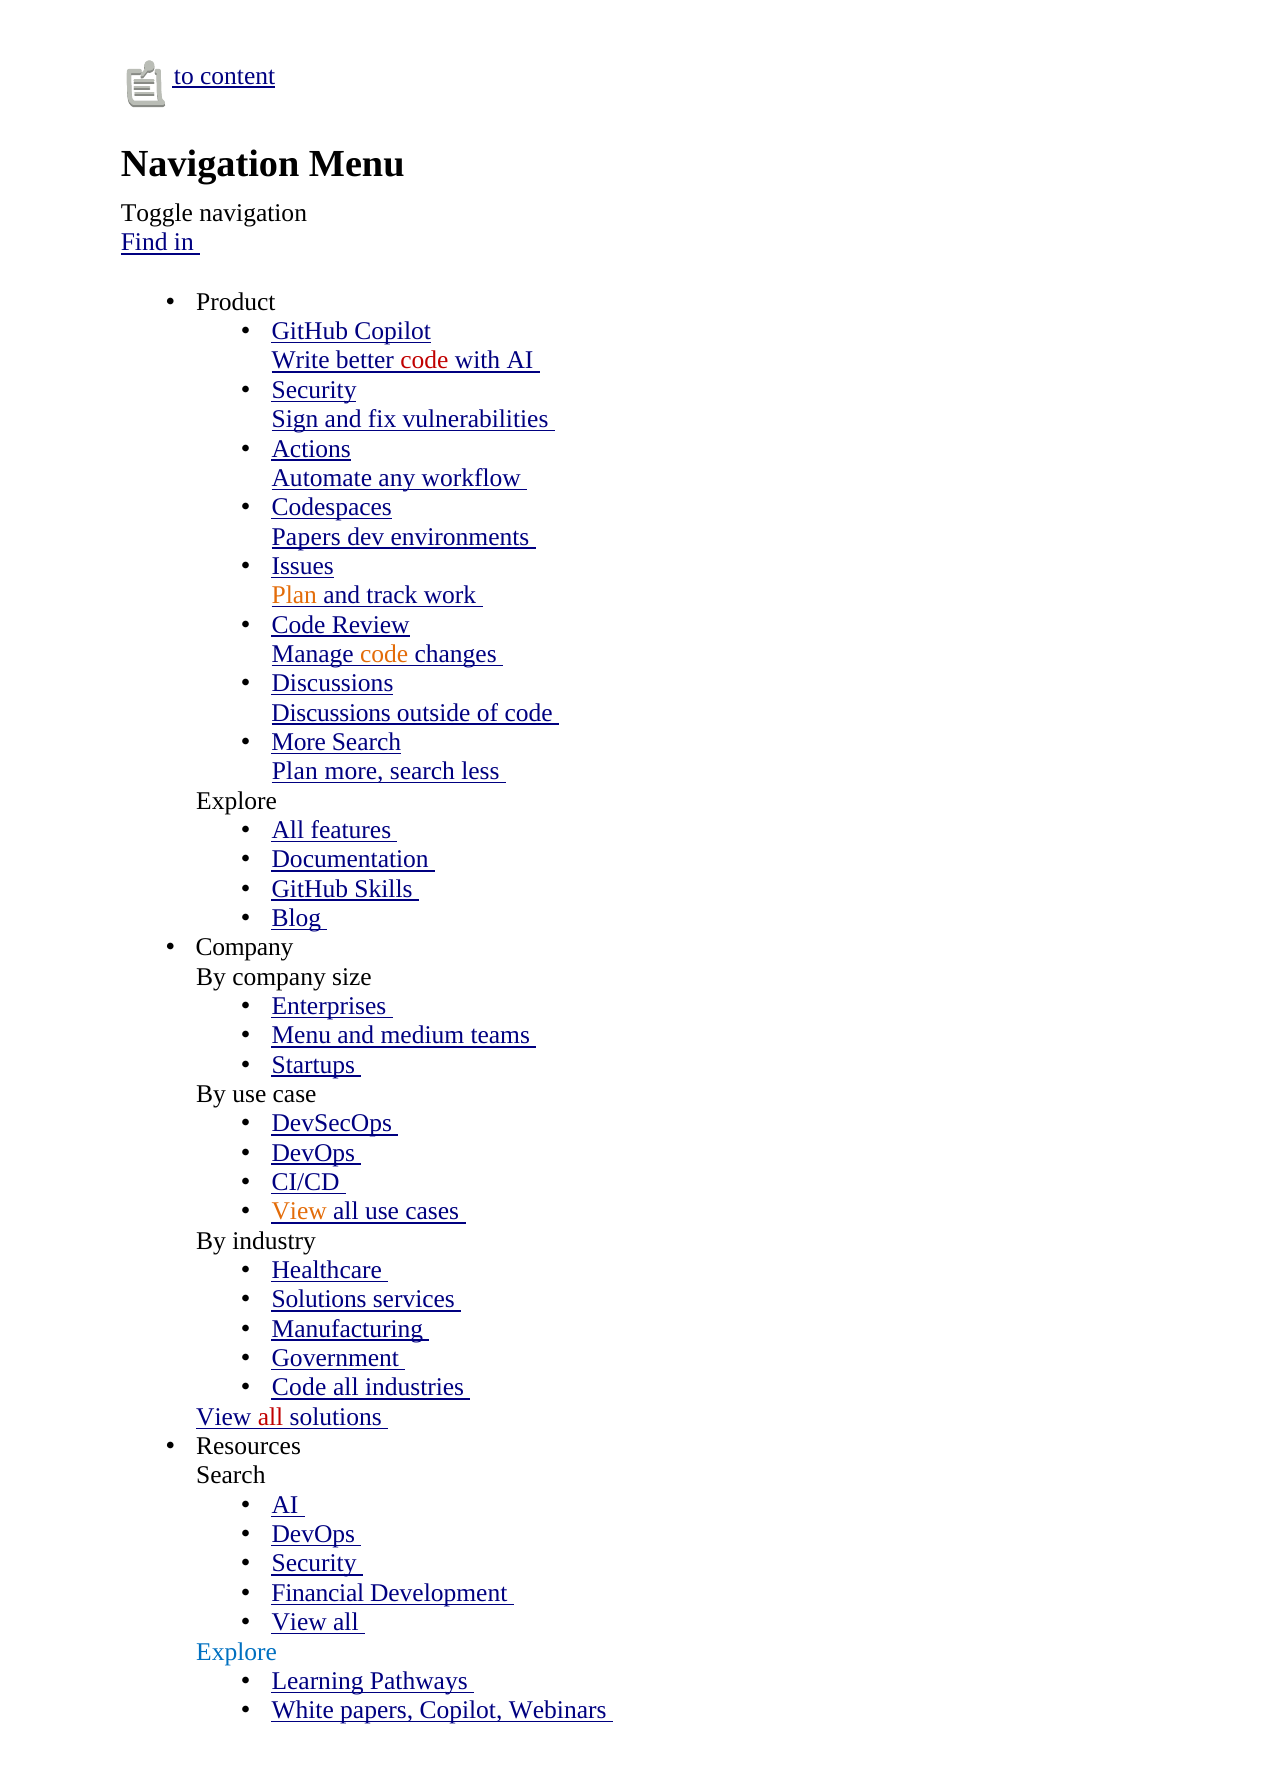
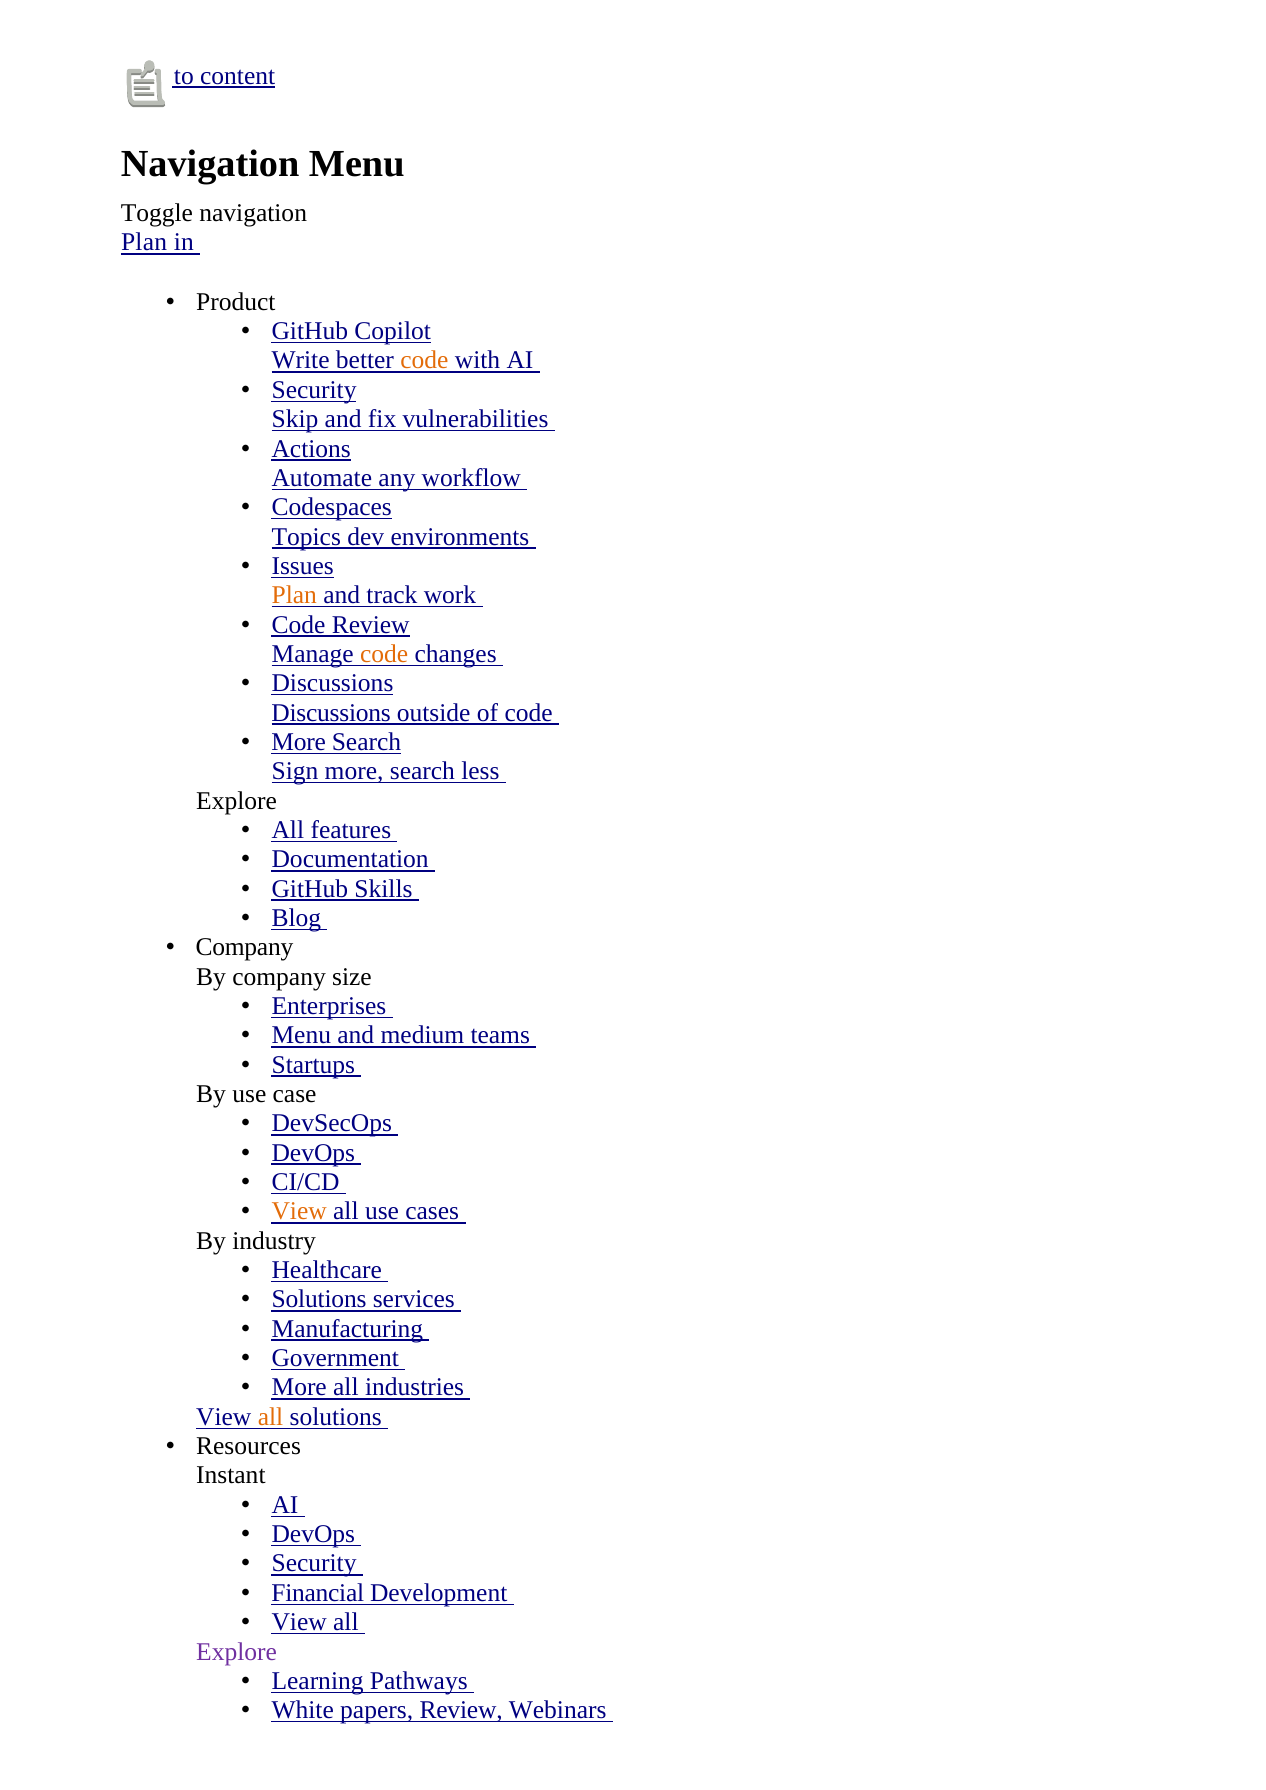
Find: Find -> Plan (144, 243)
code colour: red -> orange (424, 361)
Sign: Sign -> Skip (295, 419)
Papers: Papers -> Topics (306, 537)
Plan: Plan -> Sign (295, 772)
Code: Code -> More (299, 1388)
all colour: red -> orange (271, 1417)
Search: Search -> Instant (231, 1476)
Explore colour: blue -> purple (237, 1652)
papers Copilot: Copilot -> Review (461, 1711)
